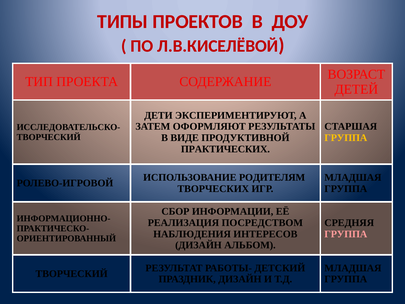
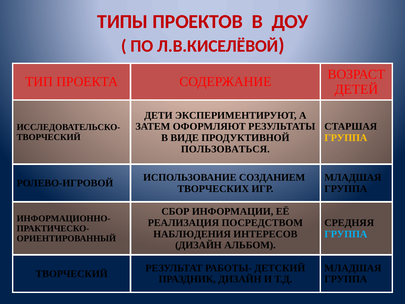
ПРАКТИЧЕСКИХ: ПРАКТИЧЕСКИХ -> ПОЛЬЗОВАТЬСЯ (225, 149)
РОДИТЕЛЯМ: РОДИТЕЛЯМ -> СОЗДАНИЕМ (272, 177)
ГРУППА colour: pink -> light blue (346, 234)
